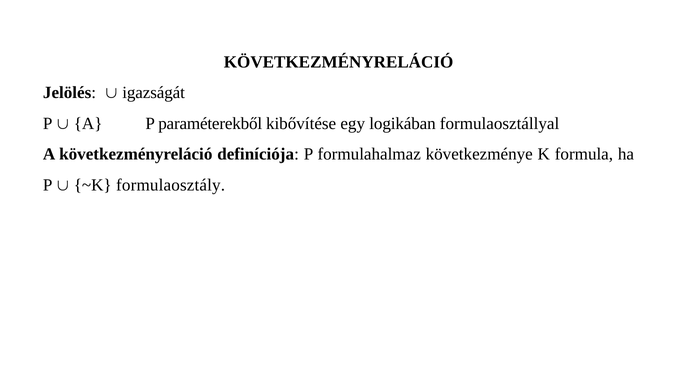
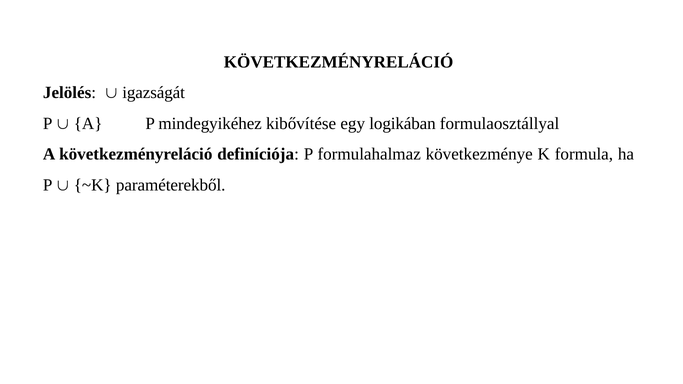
paraméterekből: paraméterekből -> mindegyikéhez (210, 124)
formulaosztály: formulaosztály -> paraméterekből (171, 185)
